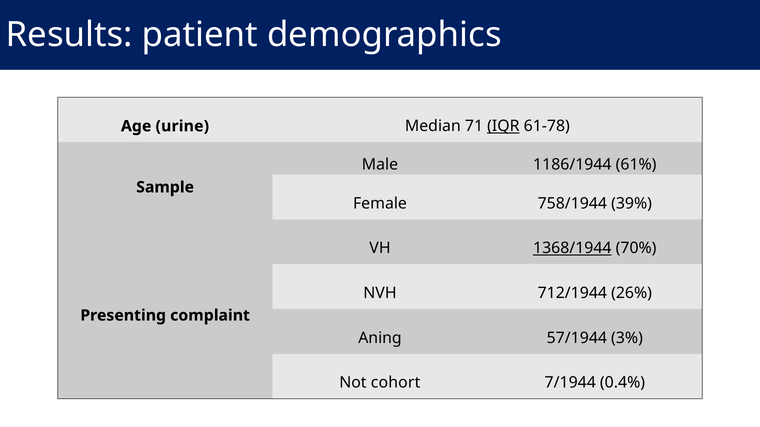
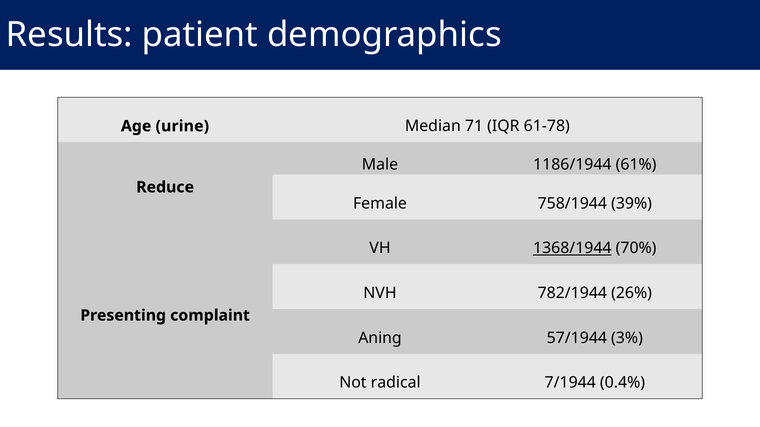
IQR underline: present -> none (503, 126)
Sample: Sample -> Reduce (165, 187)
712/1944: 712/1944 -> 782/1944 (572, 293)
cohort: cohort -> radical (396, 383)
